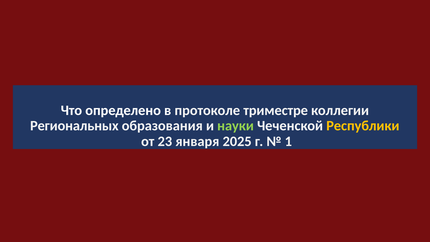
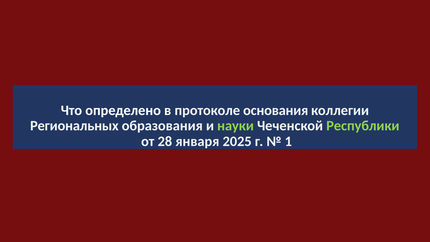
триместре: триместре -> основания (276, 110)
Республики colour: yellow -> light green (363, 126)
23: 23 -> 28 (165, 141)
